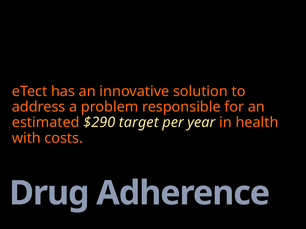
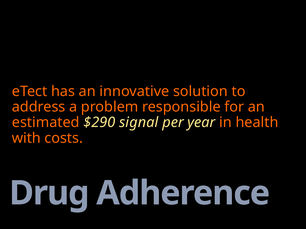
target: target -> signal (139, 123)
